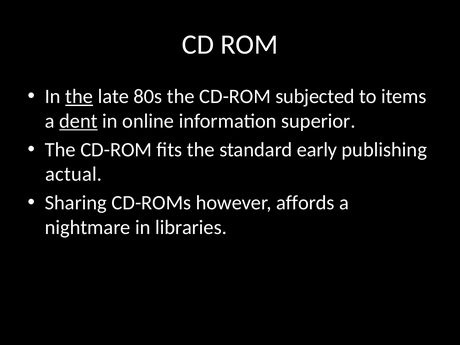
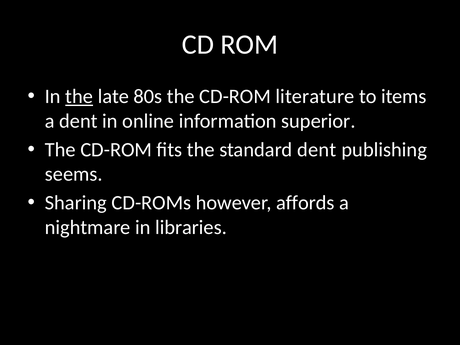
subjected: subjected -> literature (315, 96)
dent underline: present -> none (78, 121)
standard early: early -> dent (317, 150)
actual: actual -> seems (74, 174)
